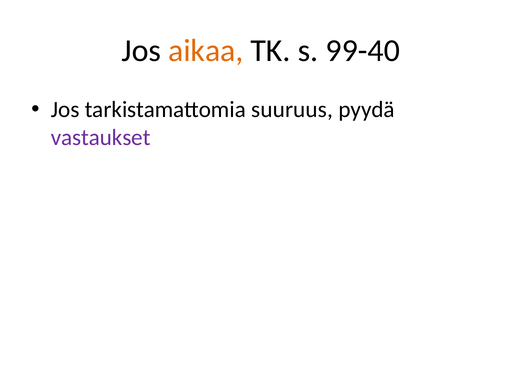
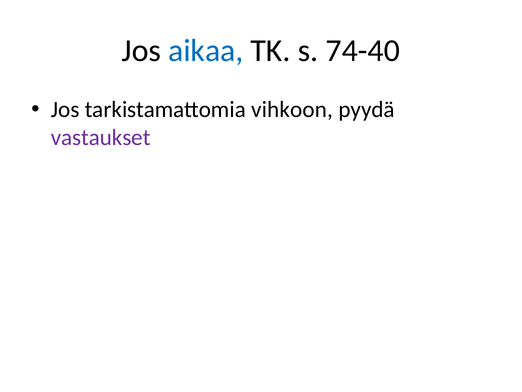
aikaa colour: orange -> blue (206, 51)
99-40: 99-40 -> 74-40 (363, 51)
suuruus: suuruus -> vihkoon (292, 110)
